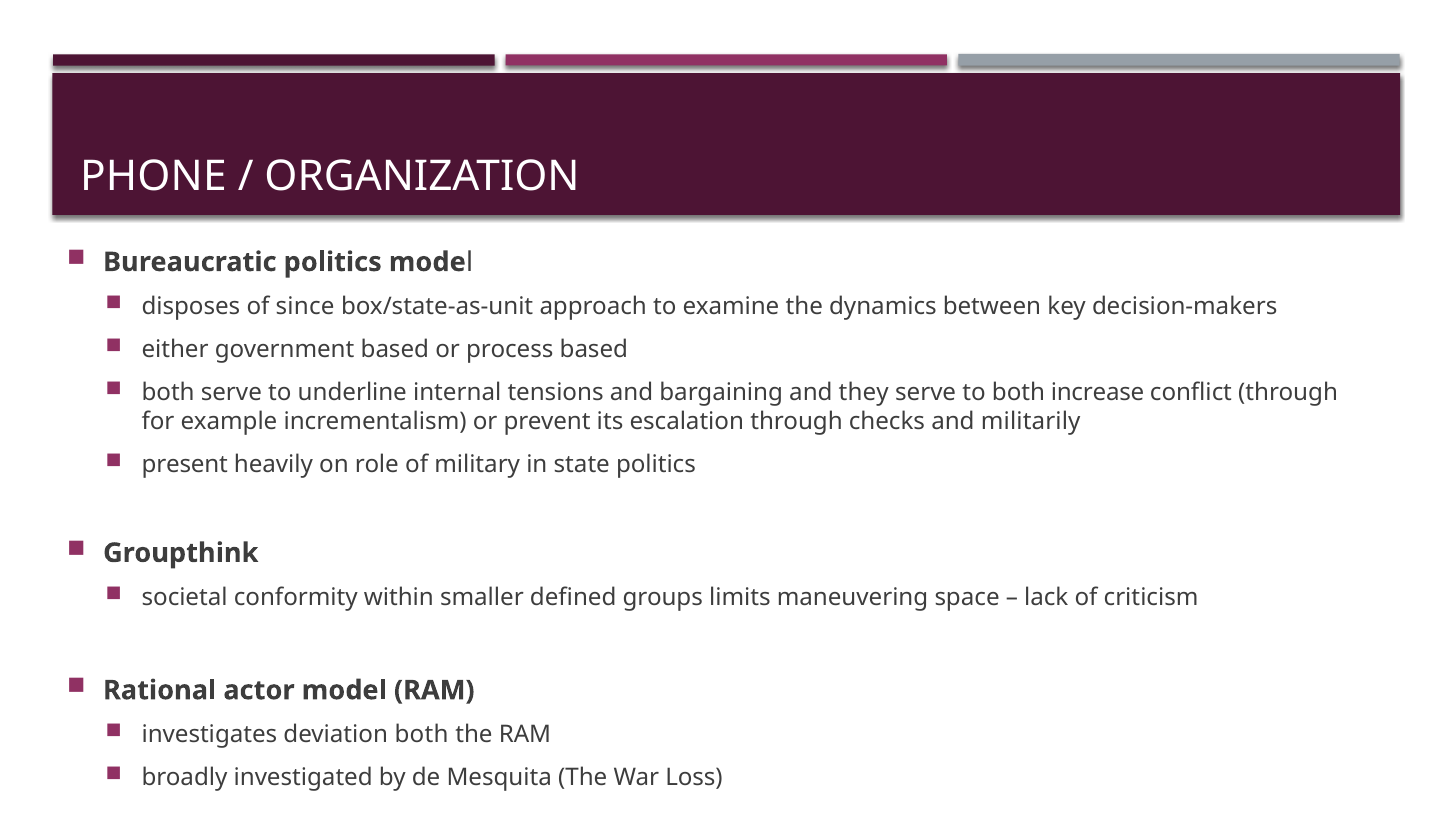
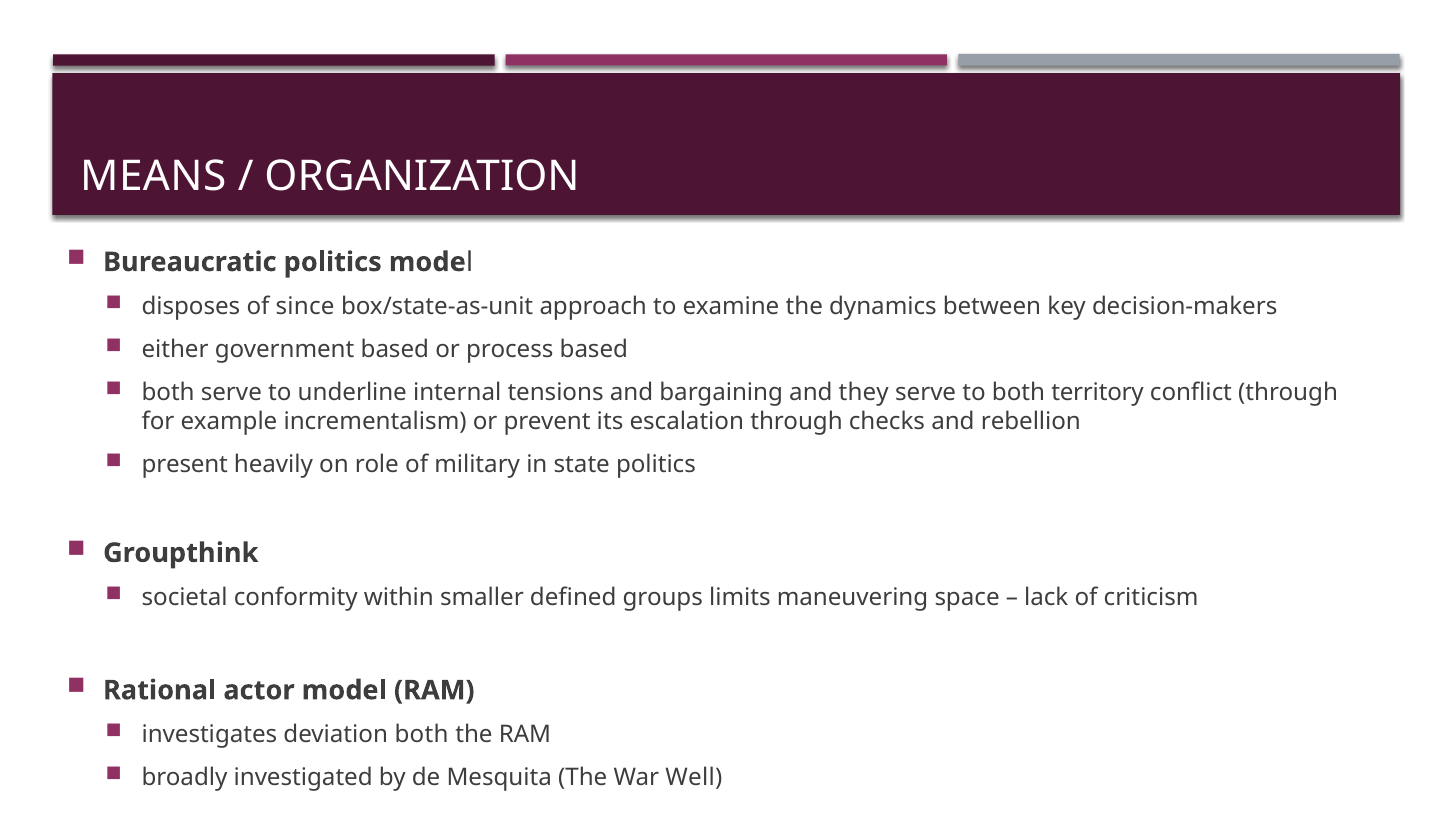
PHONE: PHONE -> MEANS (153, 177)
increase: increase -> territory (1098, 393)
militarily: militarily -> rebellion (1031, 422)
Loss: Loss -> Well (694, 778)
